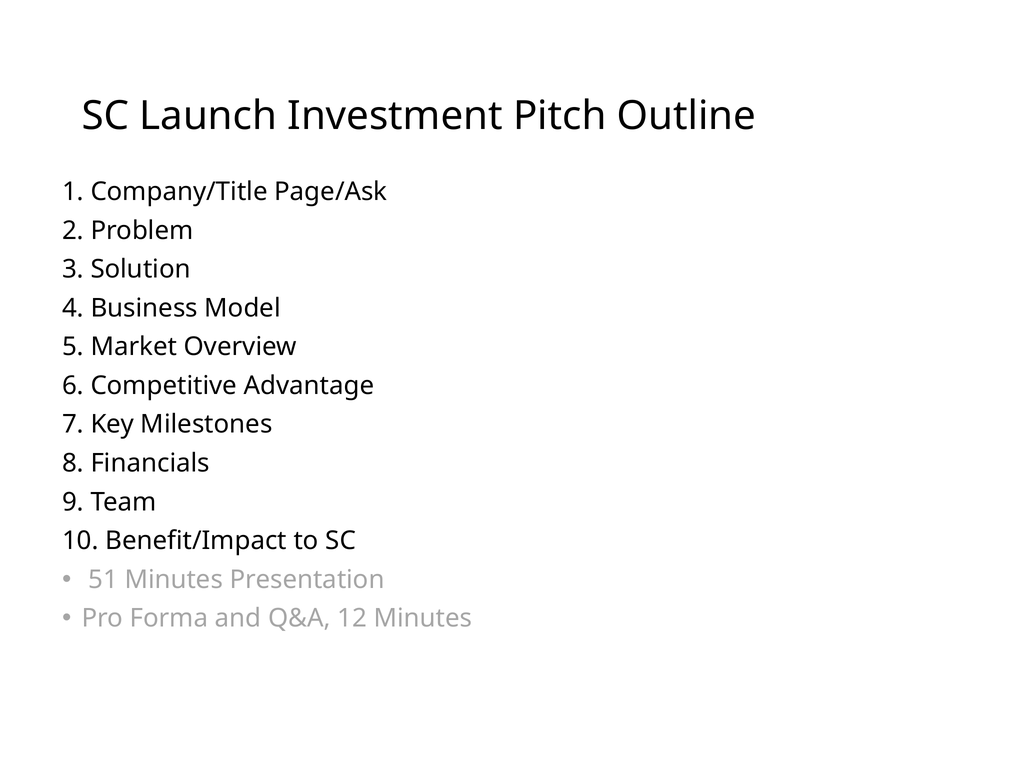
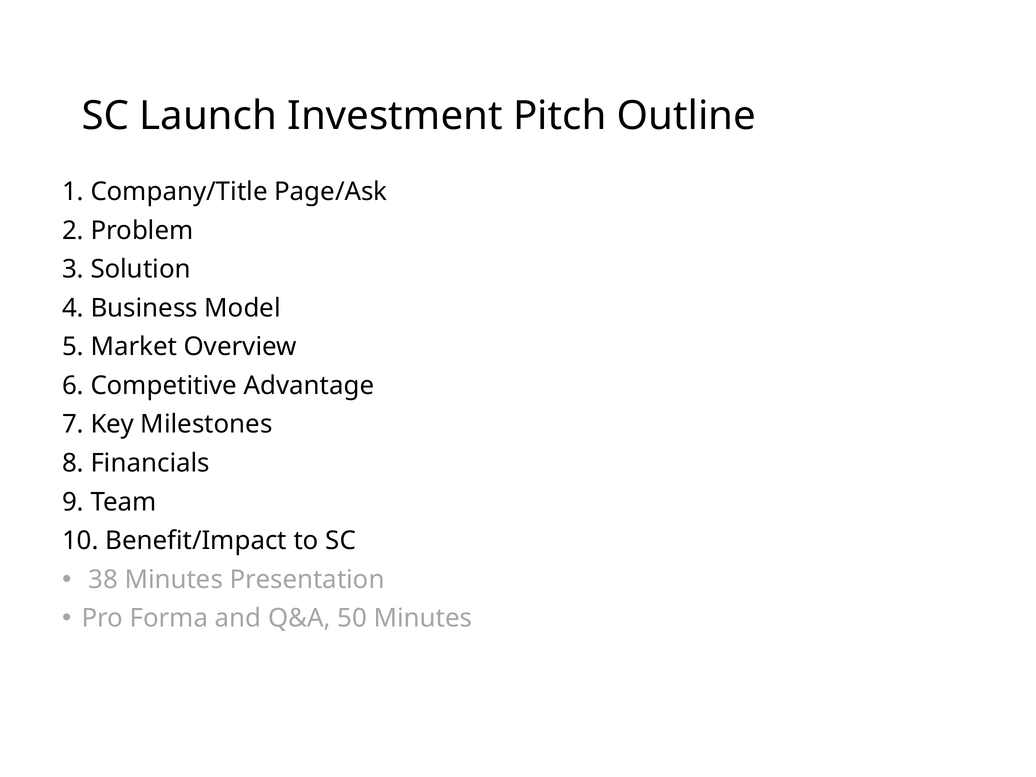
51: 51 -> 38 (103, 580)
12: 12 -> 50 (352, 618)
